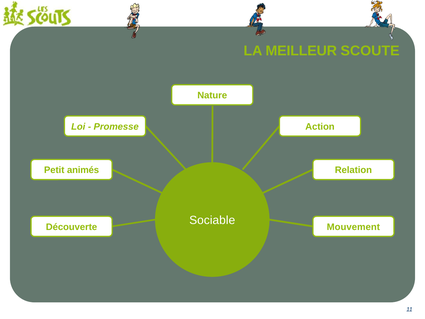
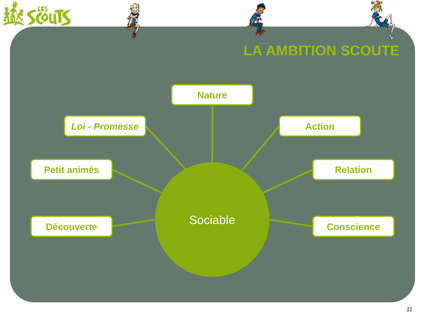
MEILLEUR: MEILLEUR -> AMBITION (301, 51)
Mouvement: Mouvement -> Conscience (353, 227)
